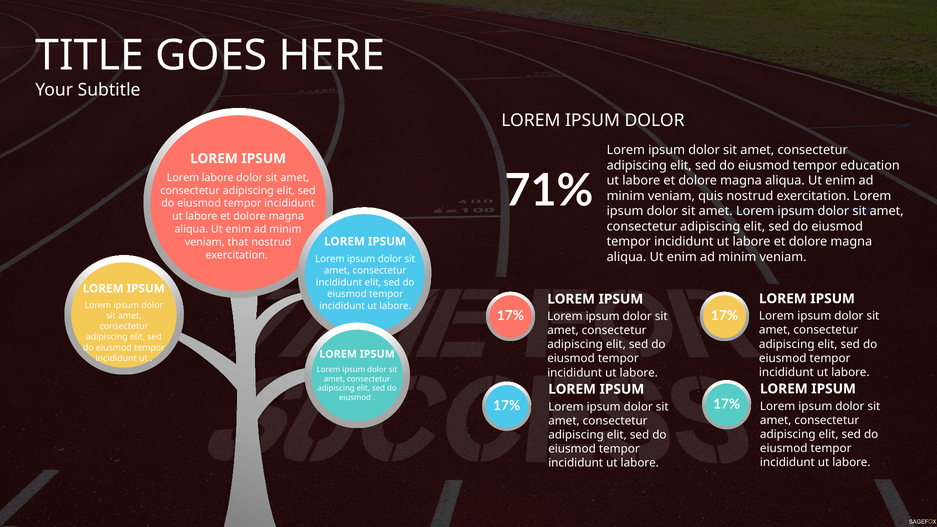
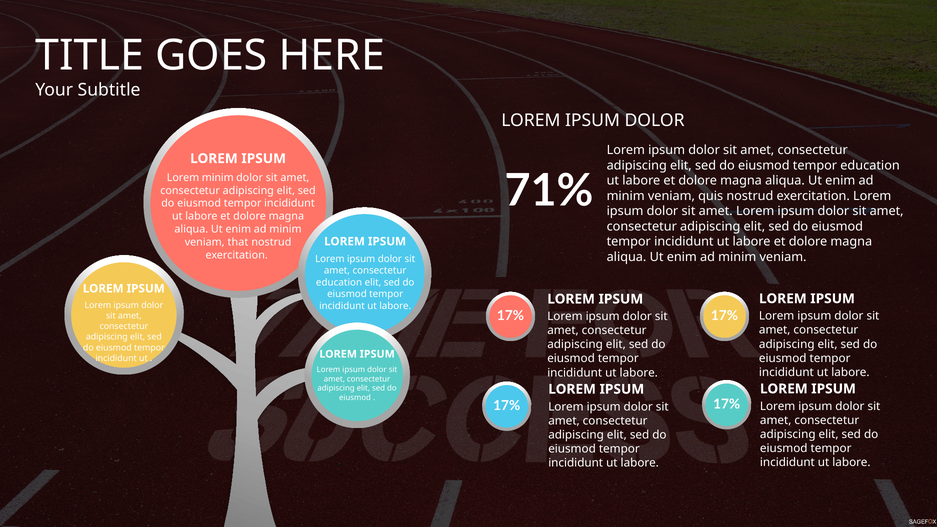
Lorem labore: labore -> minim (218, 178)
incididunt: incididunt -> education (339, 282)
